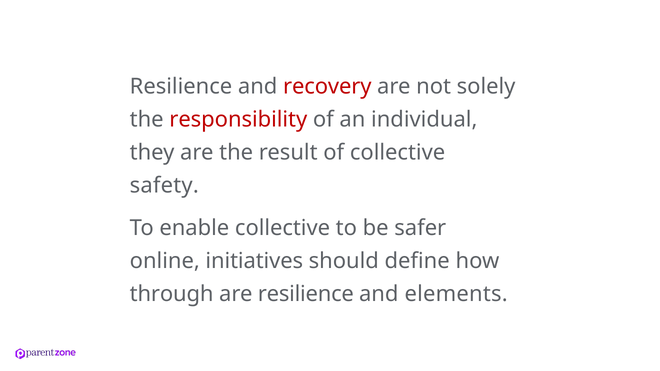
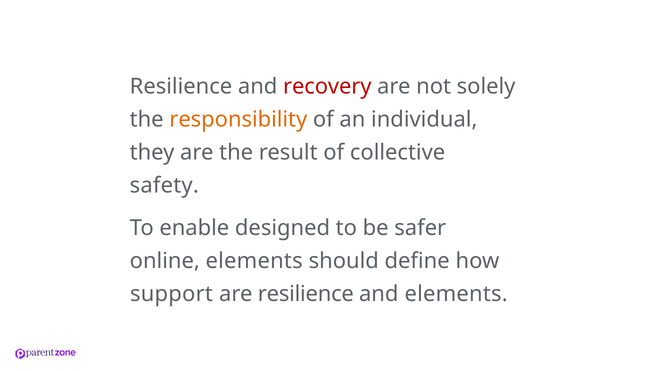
responsibility colour: red -> orange (238, 120)
enable collective: collective -> designed (283, 228)
online initiatives: initiatives -> elements (254, 261)
through: through -> support (171, 294)
